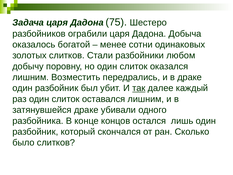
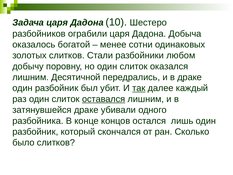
75: 75 -> 10 (116, 22)
Возместить: Возместить -> Десятичной (76, 77)
оставался underline: none -> present (104, 99)
